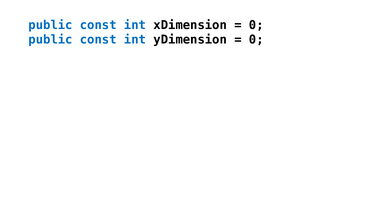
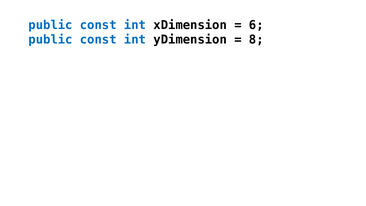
0: 0 -> 6 (256, 25)
0: 0 -> 8 (256, 40)
